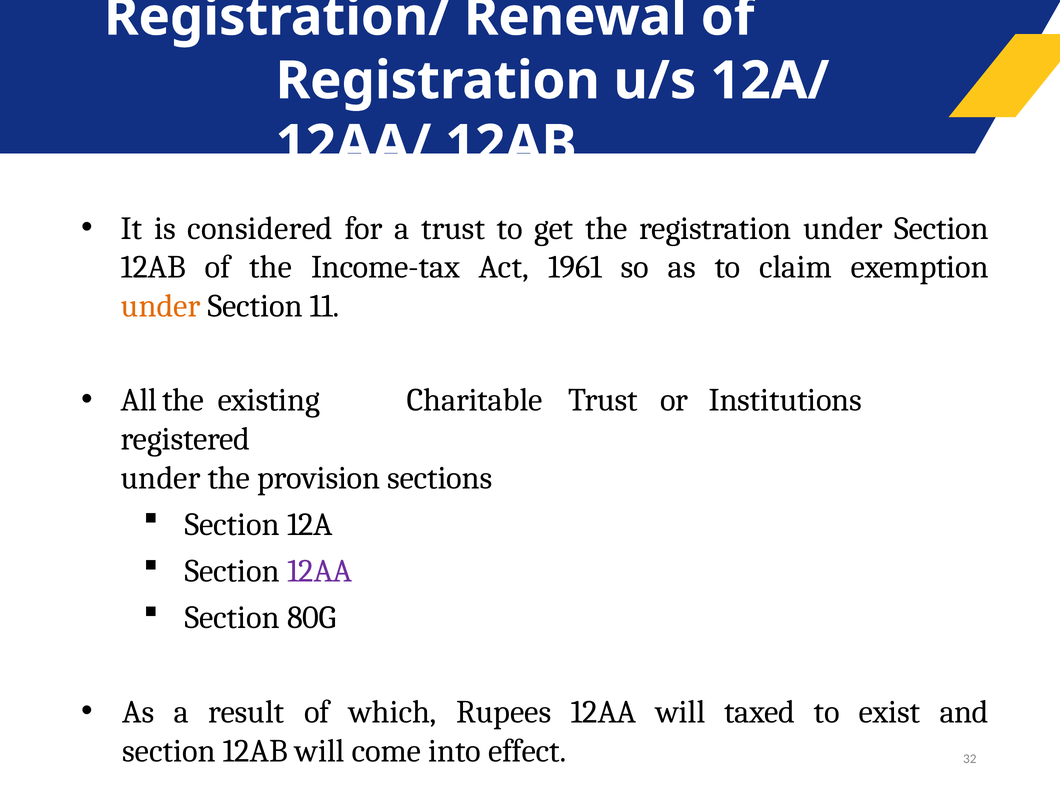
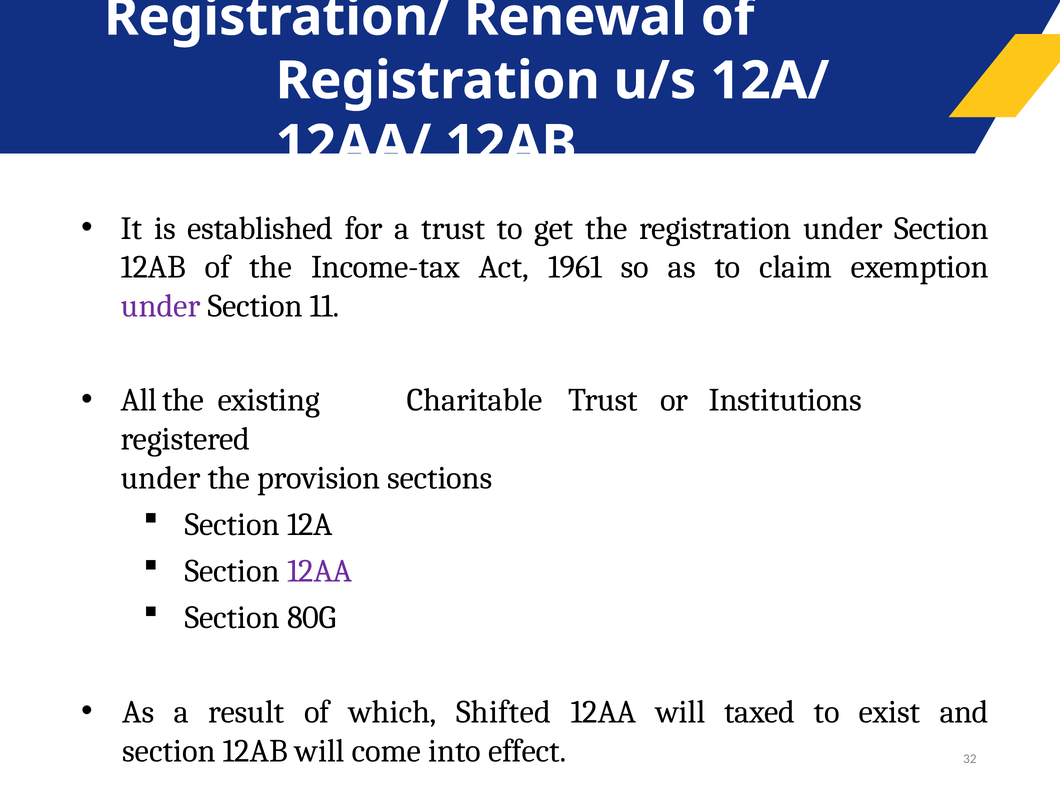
considered: considered -> established (260, 228)
under colour: orange -> purple (161, 306)
Rupees: Rupees -> Shifted (504, 712)
